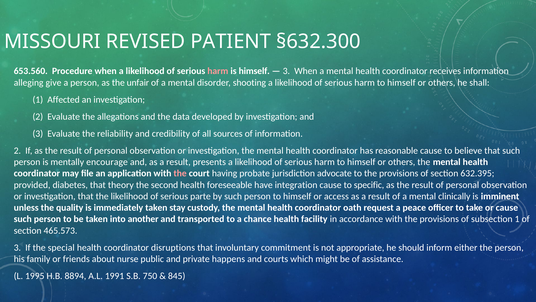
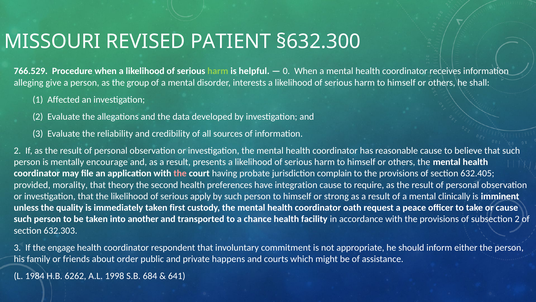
653.560: 653.560 -> 766.529 (31, 71)
harm colour: pink -> light green (218, 71)
is himself: himself -> helpful (254, 71)
3: 3 -> 0 (286, 71)
unfair: unfair -> group (138, 82)
shooting: shooting -> interests (249, 82)
advocate: advocate -> complain (334, 173)
632.395: 632.395 -> 632.405 (477, 173)
diabetes: diabetes -> morality (70, 185)
foreseeable: foreseeable -> preferences (230, 185)
specific: specific -> require (369, 185)
parte: parte -> apply (201, 196)
access: access -> strong (336, 196)
stay: stay -> first (177, 207)
subsection 1: 1 -> 2 (517, 219)
465.573: 465.573 -> 632.303 (60, 230)
special: special -> engage (61, 247)
disruptions: disruptions -> respondent (173, 247)
nurse: nurse -> order (128, 259)
1995: 1995 -> 1984 (35, 276)
8894: 8894 -> 6262 (75, 276)
1991: 1991 -> 1998 (115, 276)
750: 750 -> 684 (150, 276)
845: 845 -> 641 (177, 276)
